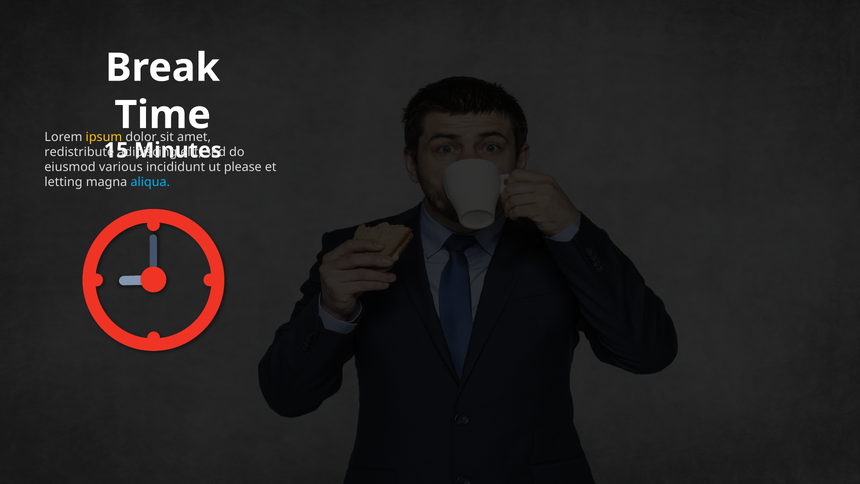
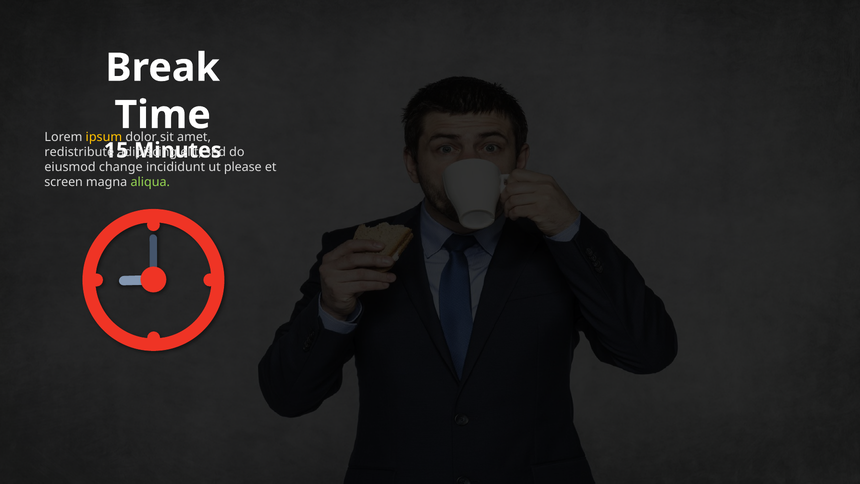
various: various -> change (121, 167)
letting: letting -> screen (64, 182)
aliqua colour: light blue -> light green (150, 182)
